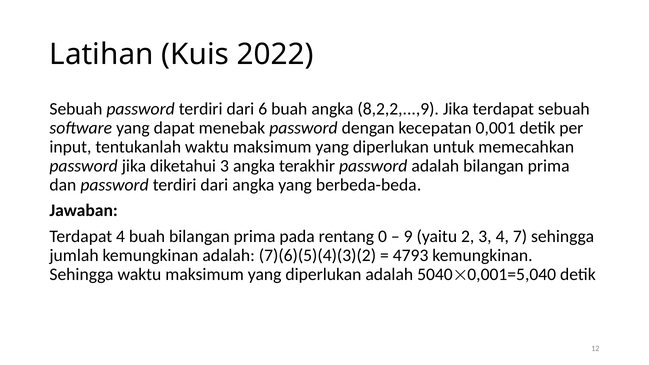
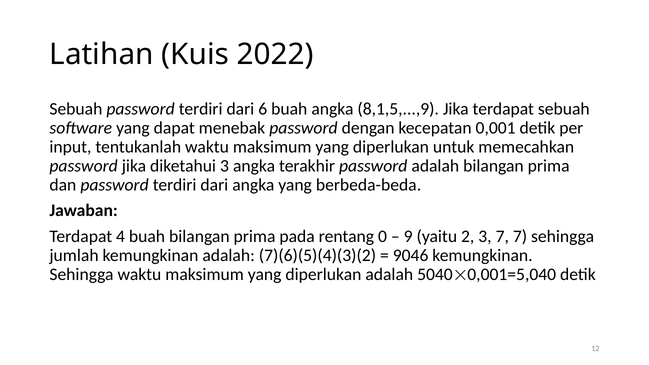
8,2,2,...,9: 8,2,2,...,9 -> 8,1,5,...,9 (398, 109)
3 4: 4 -> 7 (502, 236)
4793: 4793 -> 9046 (411, 255)
